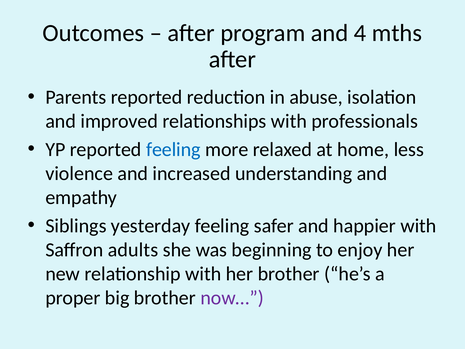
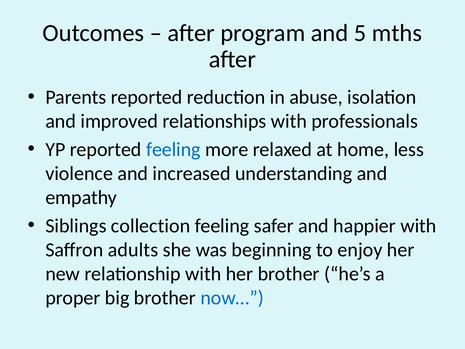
4: 4 -> 5 (360, 33)
yesterday: yesterday -> collection (151, 226)
now… colour: purple -> blue (232, 298)
